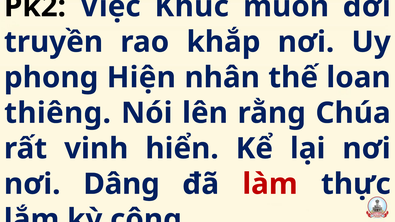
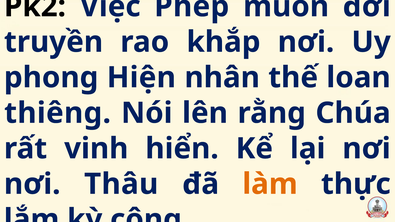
Khúc: Khúc -> Phép (192, 7)
Dâng: Dâng -> Thâu (121, 184)
làm colour: red -> orange (270, 184)
